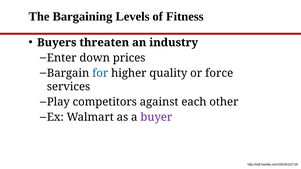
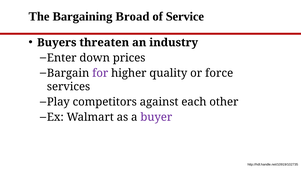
Levels: Levels -> Broad (132, 17)
Fitness: Fitness -> Service (185, 17)
for colour: blue -> purple (100, 73)
